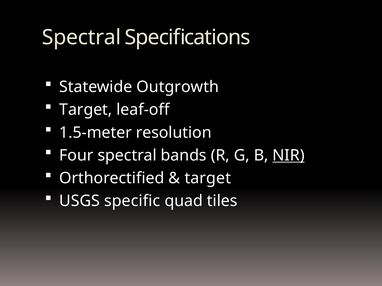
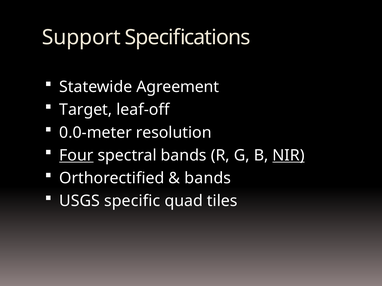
Spectral: Spectral -> Support (81, 38)
Outgrowth: Outgrowth -> Agreement (178, 87)
1.5-meter: 1.5-meter -> 0.0-meter (96, 133)
Four underline: none -> present (76, 156)
target: target -> bands (208, 178)
